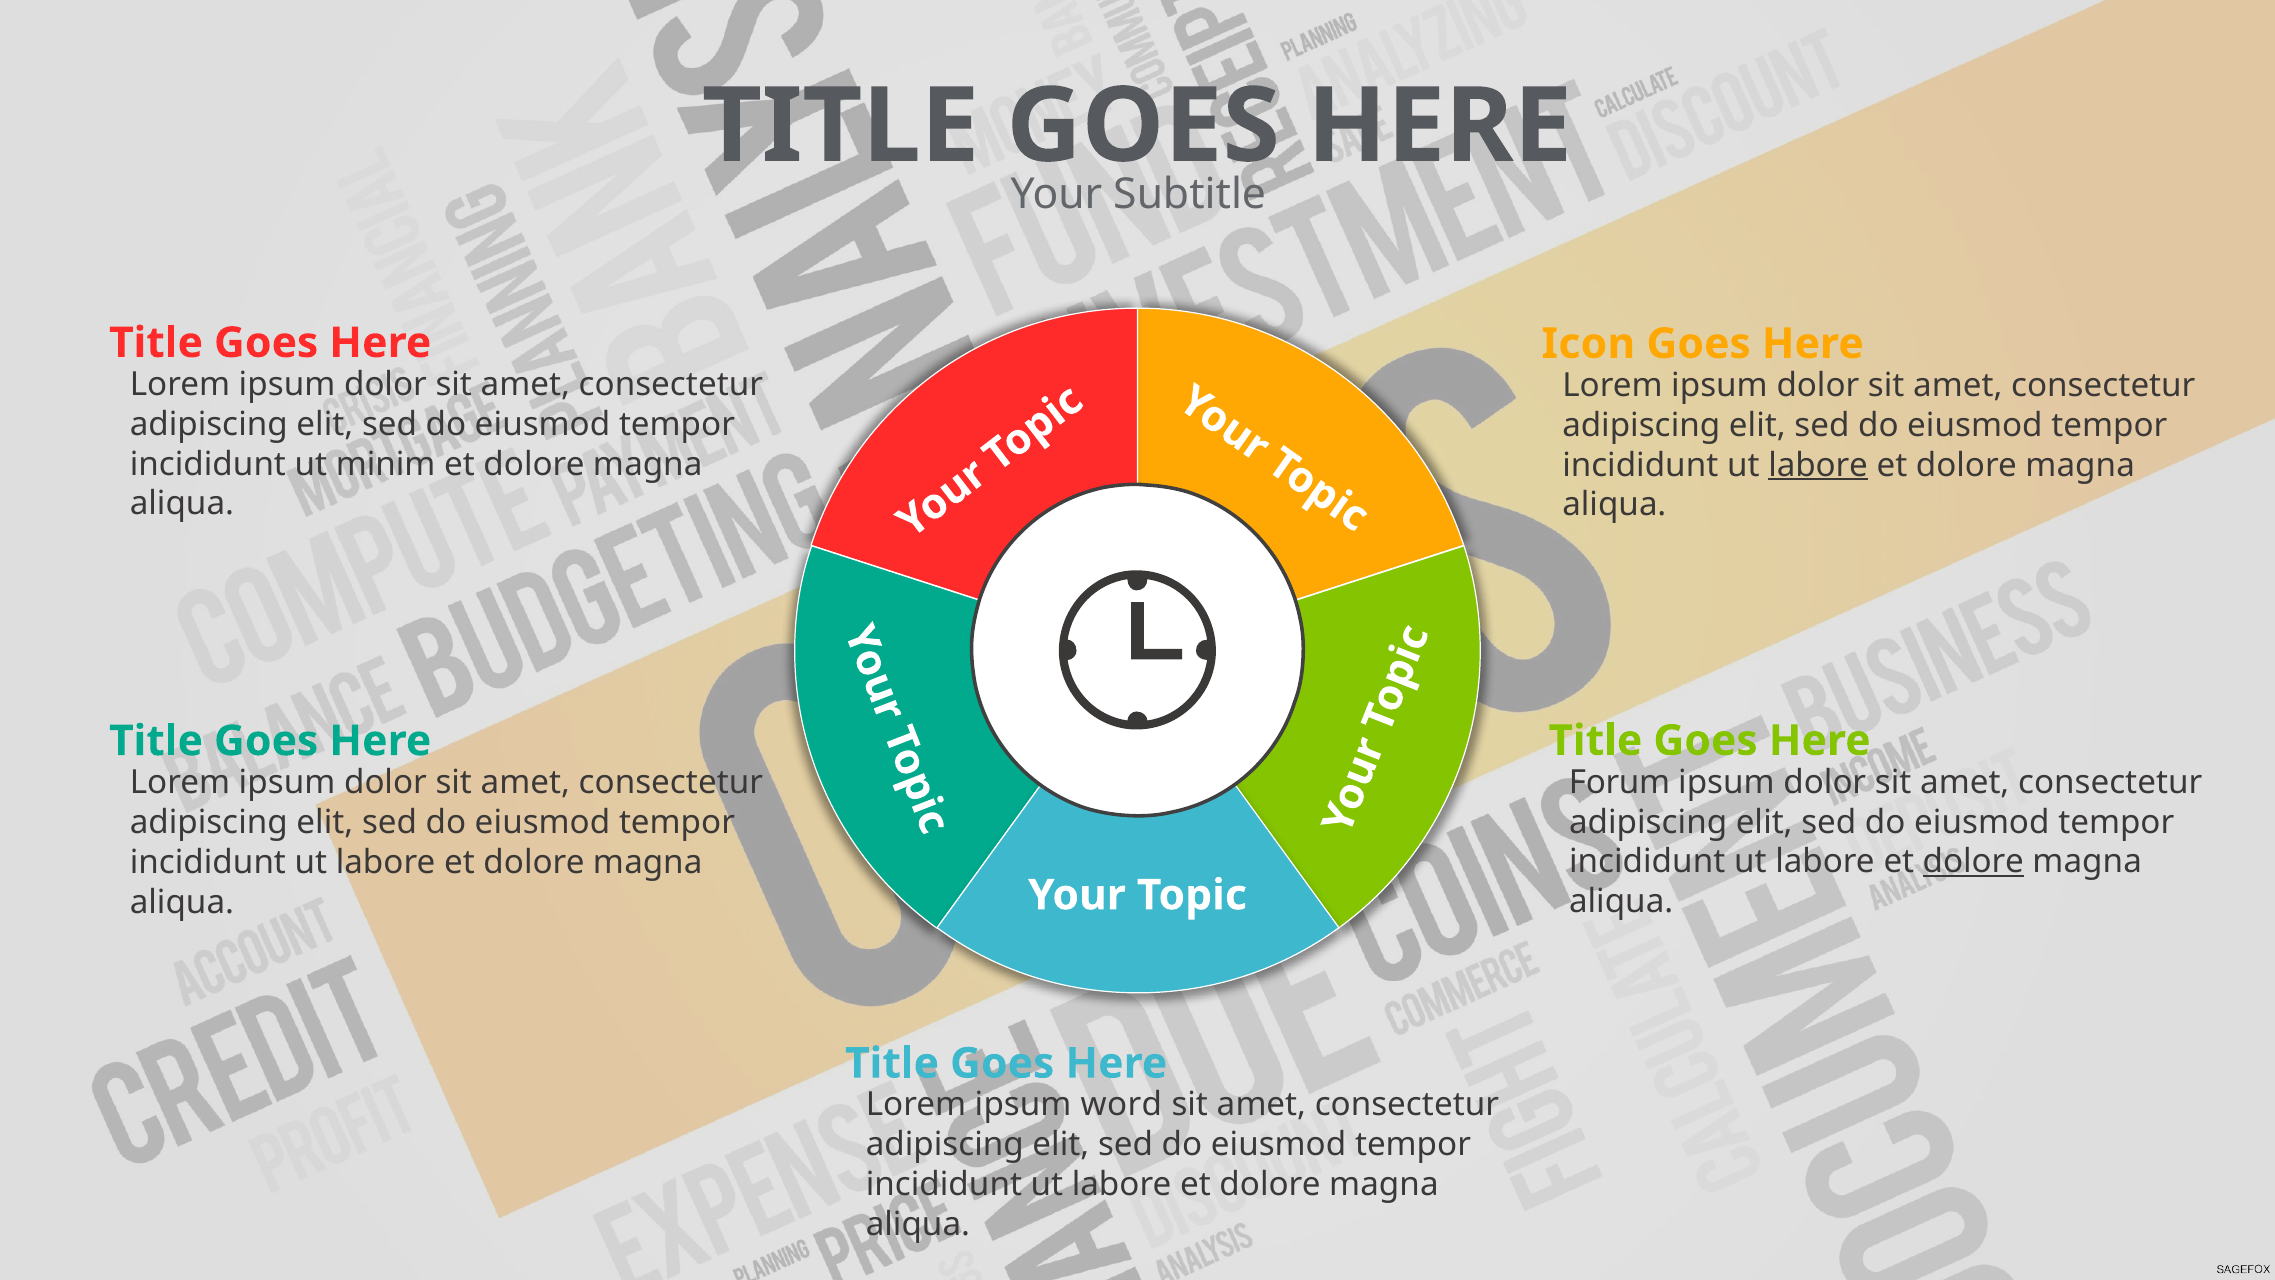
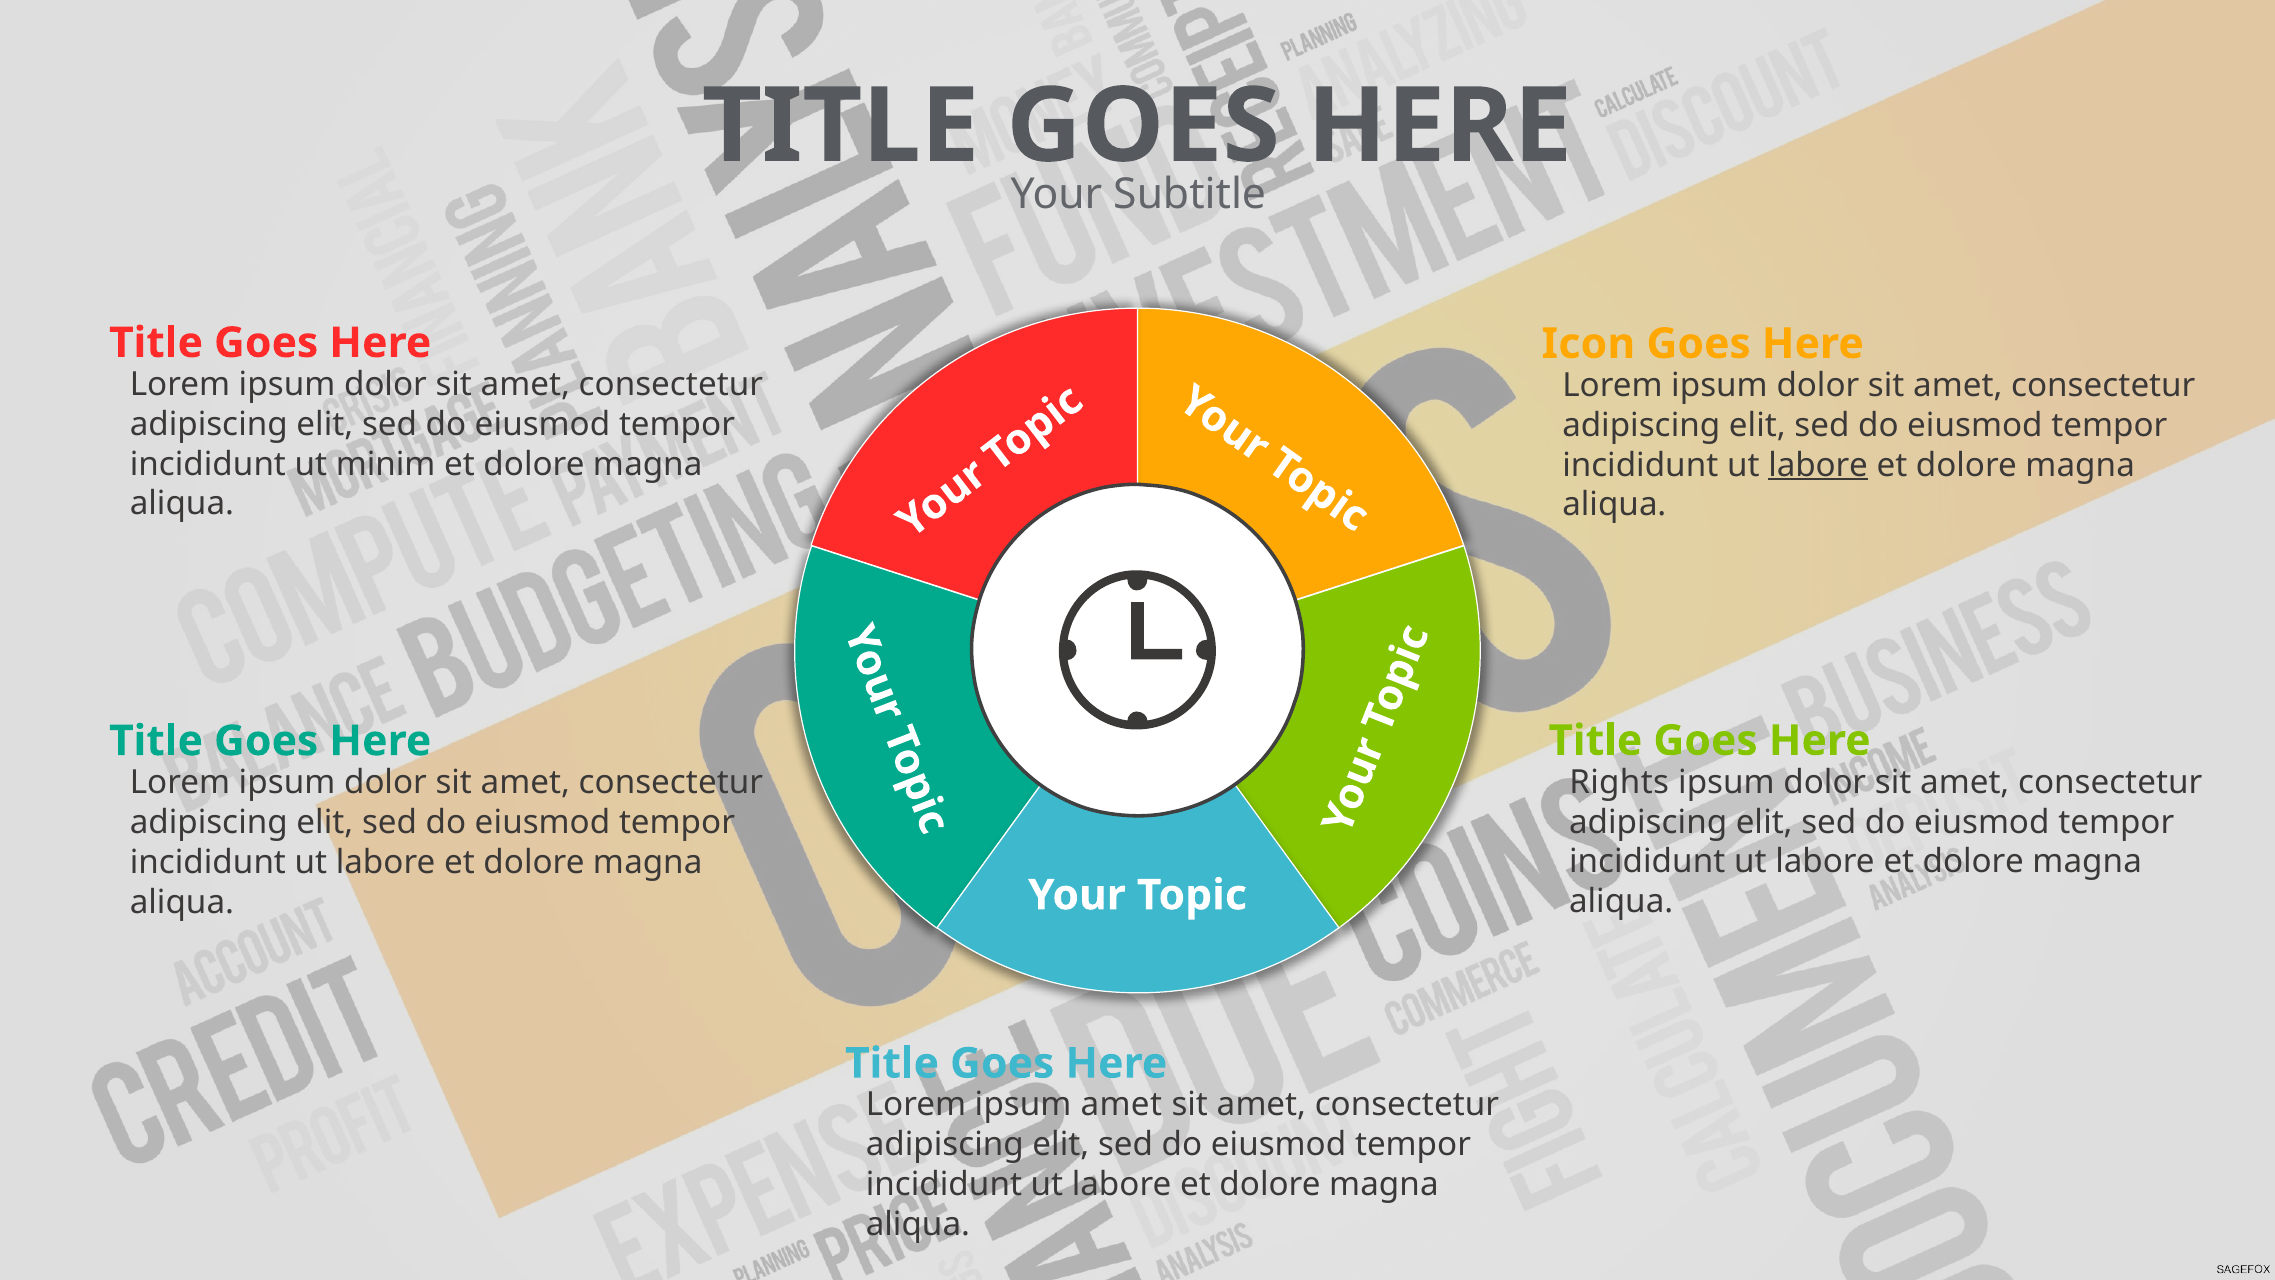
Forum: Forum -> Rights (1619, 782)
dolore underline: present -> none (1973, 862)
ipsum word: word -> amet (1121, 1105)
